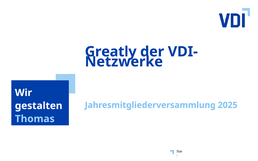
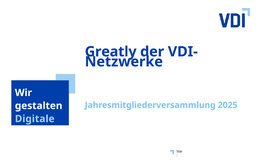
Thomas: Thomas -> Digitale (35, 119)
